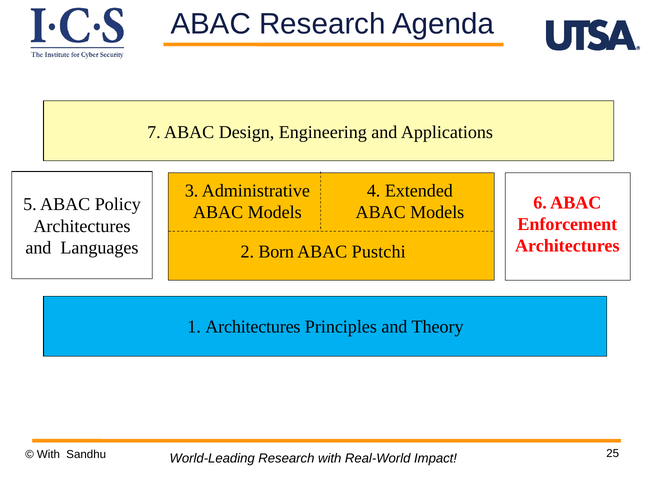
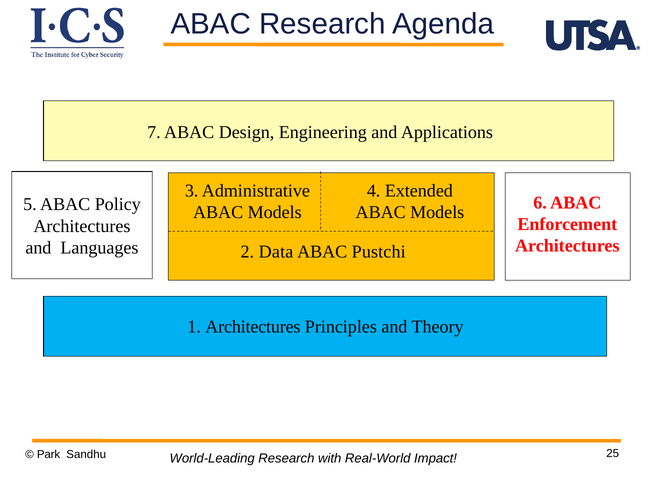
Born: Born -> Data (276, 252)
With: With -> Park (49, 454)
